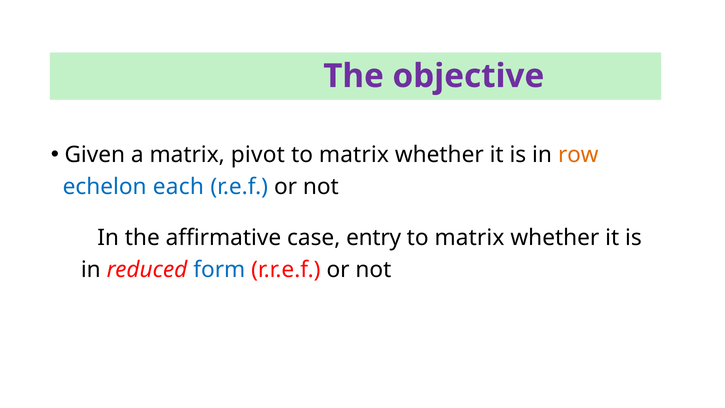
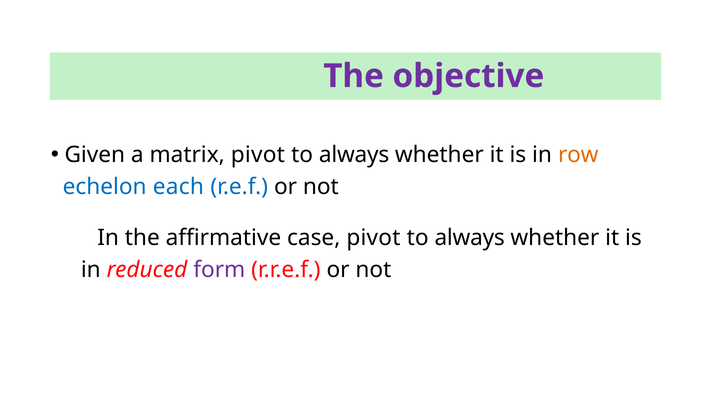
matrix: matrix -> always (354, 155)
case entry: entry -> pivot (373, 238)
matrix: matrix -> always (470, 238)
form colour: blue -> purple (219, 270)
